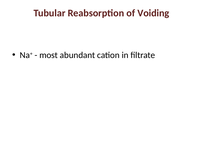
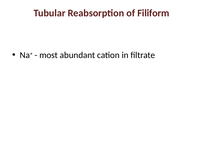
Voiding: Voiding -> Filiform (153, 13)
